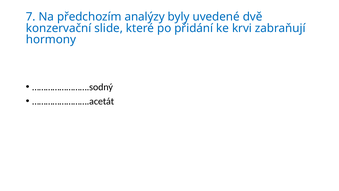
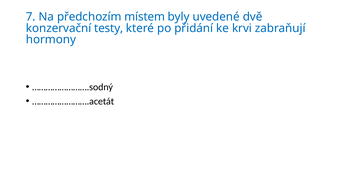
analýzy: analýzy -> místem (145, 17)
slide: slide -> testy (109, 28)
